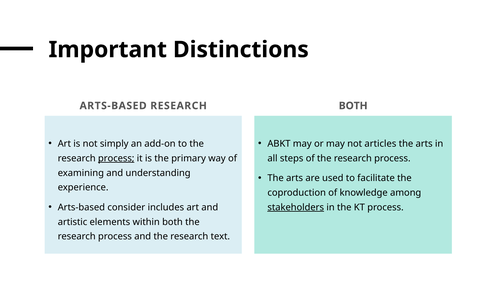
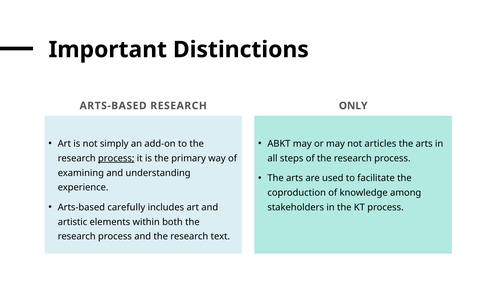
BOTH: BOTH -> ONLY (353, 106)
consider: consider -> carefully (126, 207)
stakeholders underline: present -> none (296, 207)
